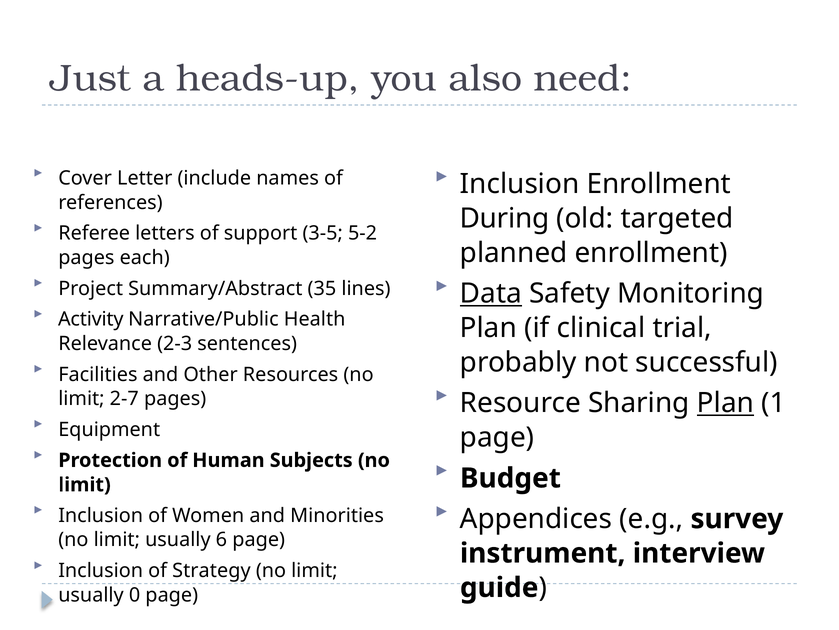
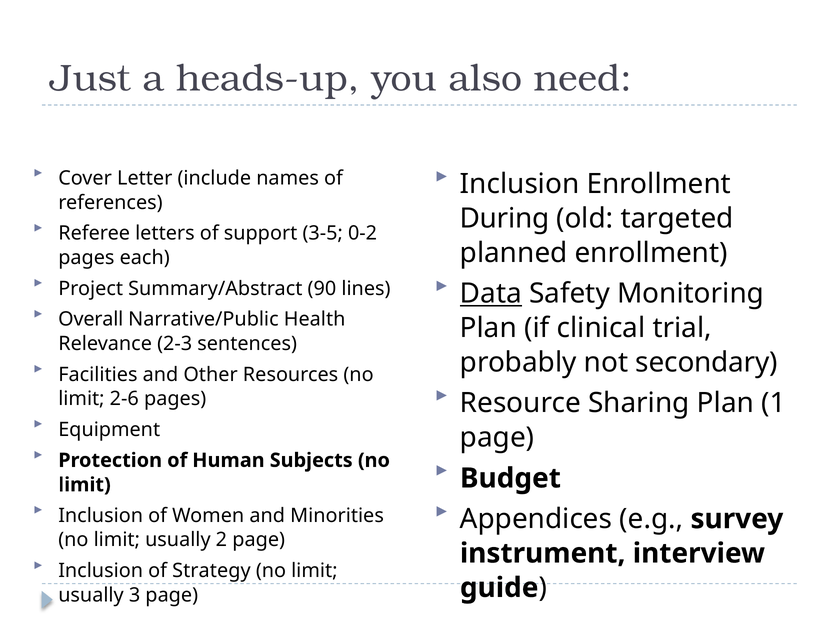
5-2: 5-2 -> 0-2 (363, 233)
35: 35 -> 90 (322, 288)
Activity: Activity -> Overall (91, 319)
successful: successful -> secondary (707, 362)
Plan underline: present -> none (725, 403)
2-7: 2-7 -> 2-6 (124, 398)
6: 6 -> 2 (221, 539)
0: 0 -> 3 (135, 594)
